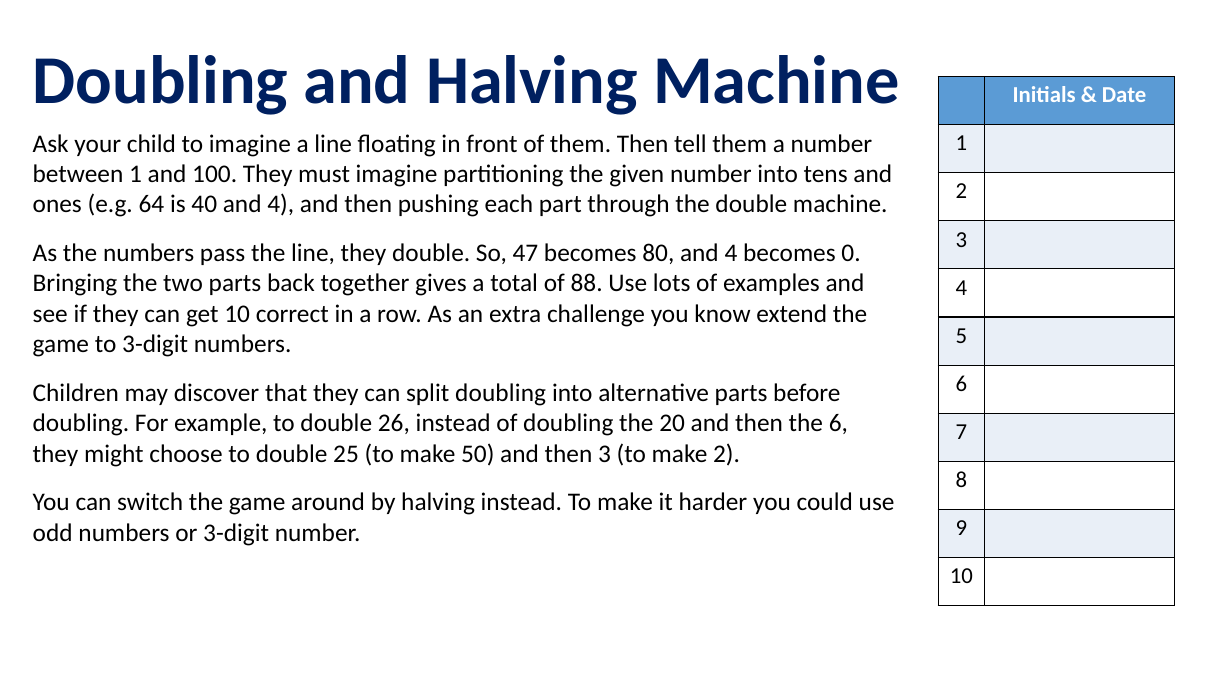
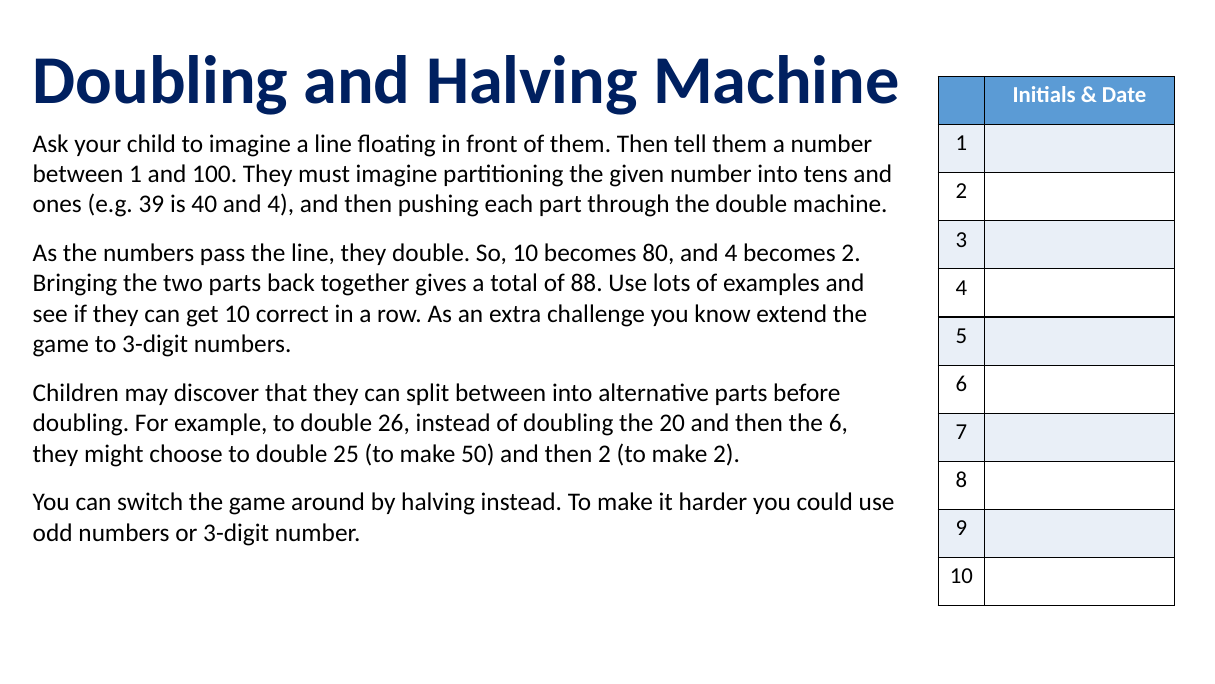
64: 64 -> 39 (151, 204)
So 47: 47 -> 10 (525, 253)
becomes 0: 0 -> 2 (851, 253)
split doubling: doubling -> between (501, 393)
then 3: 3 -> 2 (605, 453)
